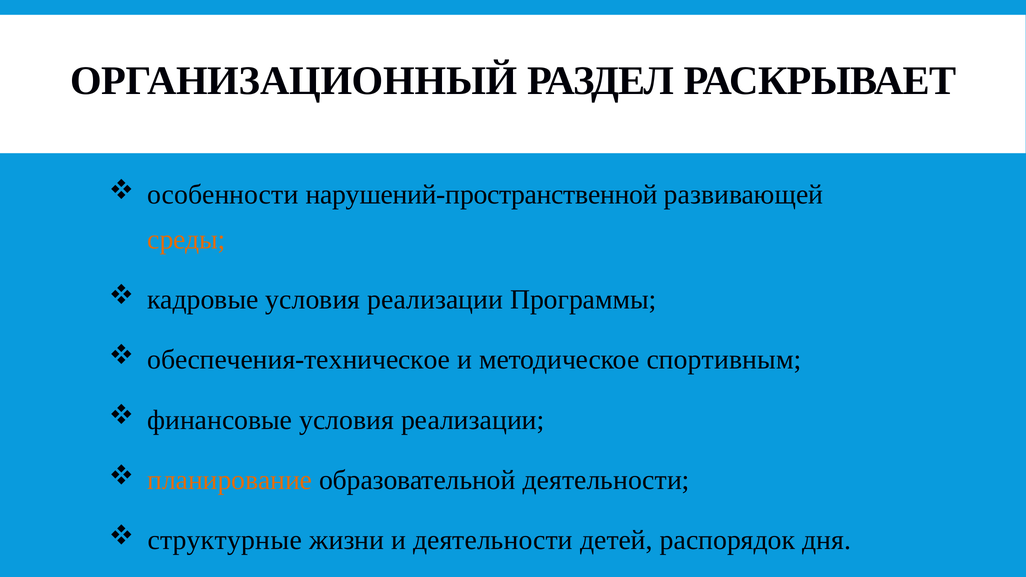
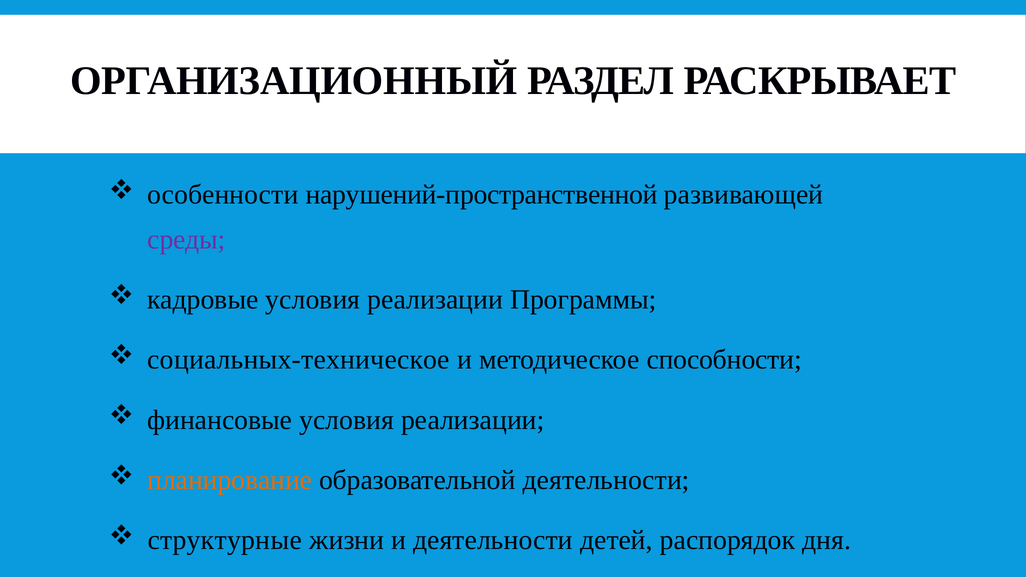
среды colour: orange -> purple (187, 239)
обеспечения-техническое: обеспечения-техническое -> социальных-техническое (299, 360)
спортивным: спортивным -> способности (724, 360)
